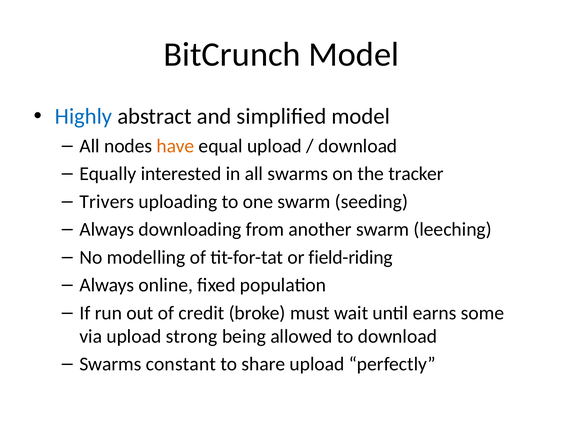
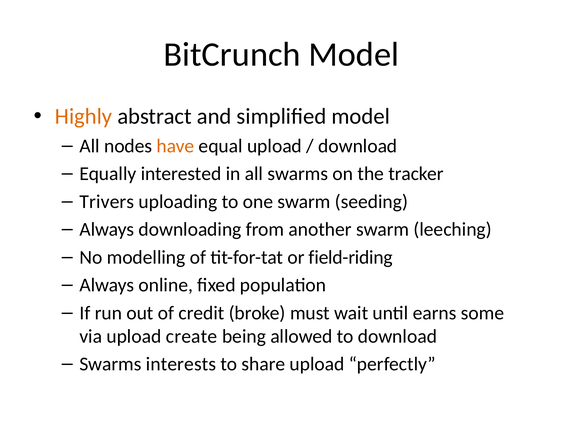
Highly colour: blue -> orange (84, 117)
strong: strong -> create (192, 337)
constant: constant -> interests (181, 364)
